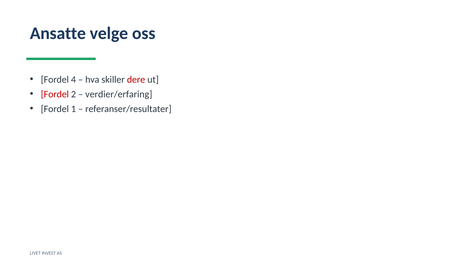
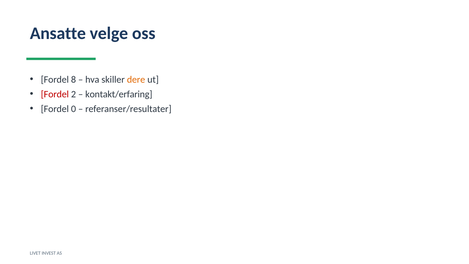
4: 4 -> 8 (74, 79)
dere colour: red -> orange (136, 79)
verdier/erfaring: verdier/erfaring -> kontakt/erfaring (119, 94)
1: 1 -> 0 (74, 109)
